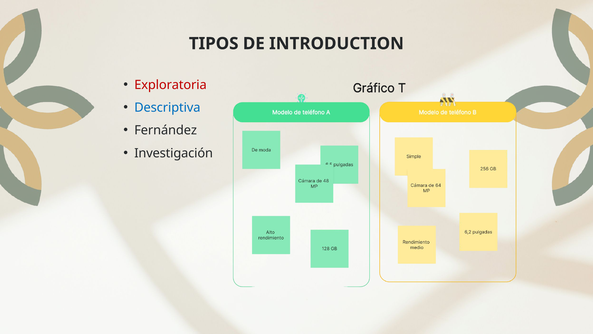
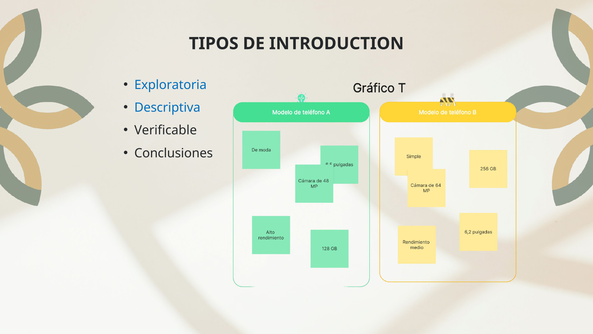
Exploratoria colour: red -> blue (170, 85)
Fernández: Fernández -> Verificable (166, 130)
Investigación: Investigación -> Conclusiones (174, 153)
